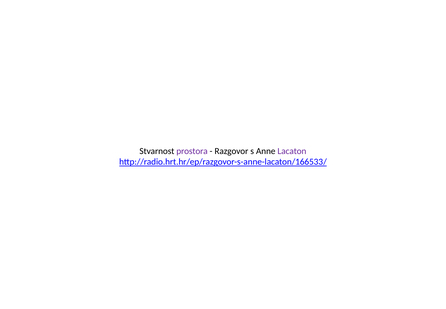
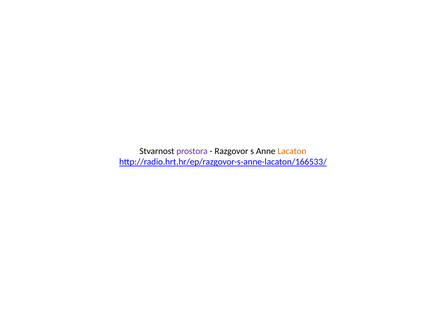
Lacaton colour: purple -> orange (292, 151)
